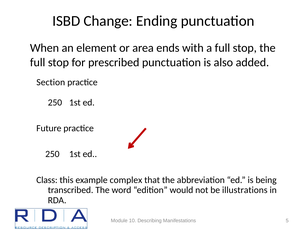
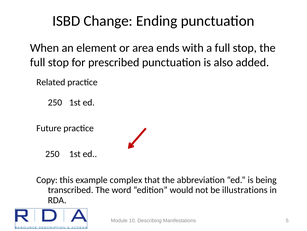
Section: Section -> Related (51, 82)
Class: Class -> Copy (47, 179)
